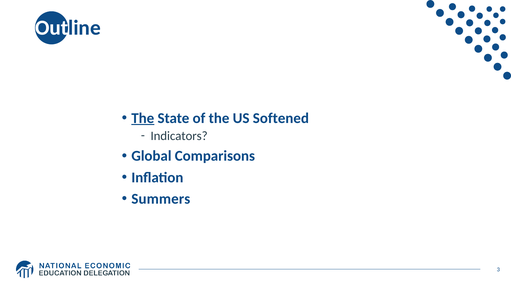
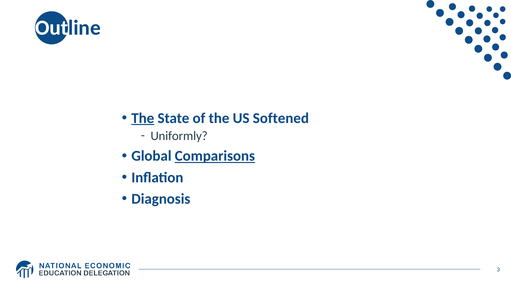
Indicators: Indicators -> Uniformly (179, 136)
Comparisons underline: none -> present (215, 156)
Summers: Summers -> Diagnosis (161, 199)
